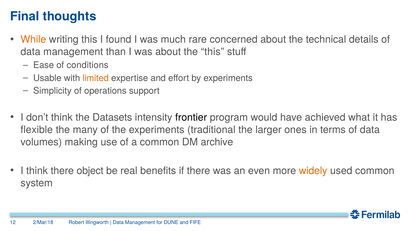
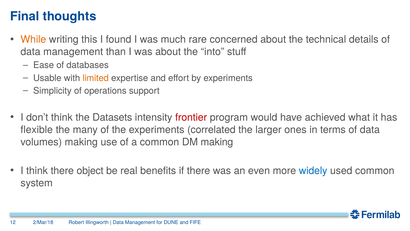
the this: this -> into (213, 52)
conditions: conditions -> databases (88, 65)
frontier colour: black -> red (191, 117)
traditional: traditional -> correlated (211, 129)
DM archive: archive -> making (217, 142)
widely colour: orange -> blue (313, 170)
